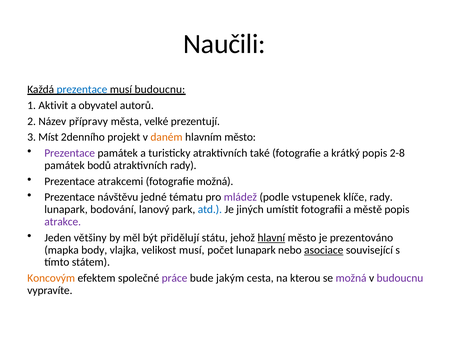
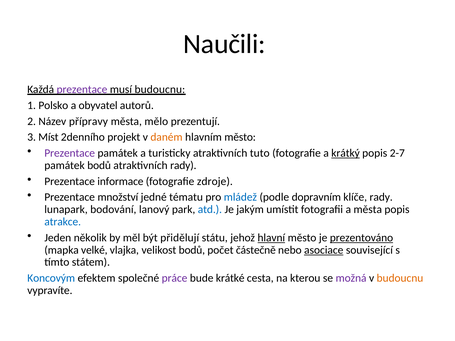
prezentace colour: blue -> purple (82, 90)
Aktivit: Aktivit -> Polsko (53, 105)
velké: velké -> mělo (156, 121)
také: také -> tuto (260, 153)
krátký underline: none -> present (346, 153)
2-8: 2-8 -> 2-7 (397, 153)
atrakcemi: atrakcemi -> informace (120, 181)
fotografie možná: možná -> zdroje (215, 181)
návštěvu: návštěvu -> množství (118, 197)
mládež colour: purple -> blue (240, 197)
vstupenek: vstupenek -> dopravním (316, 197)
jiných: jiných -> jakým (250, 210)
a městě: městě -> města (368, 210)
atrakce colour: purple -> blue (63, 222)
většiny: většiny -> několik (90, 238)
prezentováno underline: none -> present (361, 238)
body: body -> velké (94, 250)
velikost musí: musí -> bodů (192, 250)
počet lunapark: lunapark -> částečně (256, 250)
Koncovým colour: orange -> blue (51, 278)
jakým: jakým -> krátké (230, 278)
budoucnu colour: purple -> orange (400, 278)
